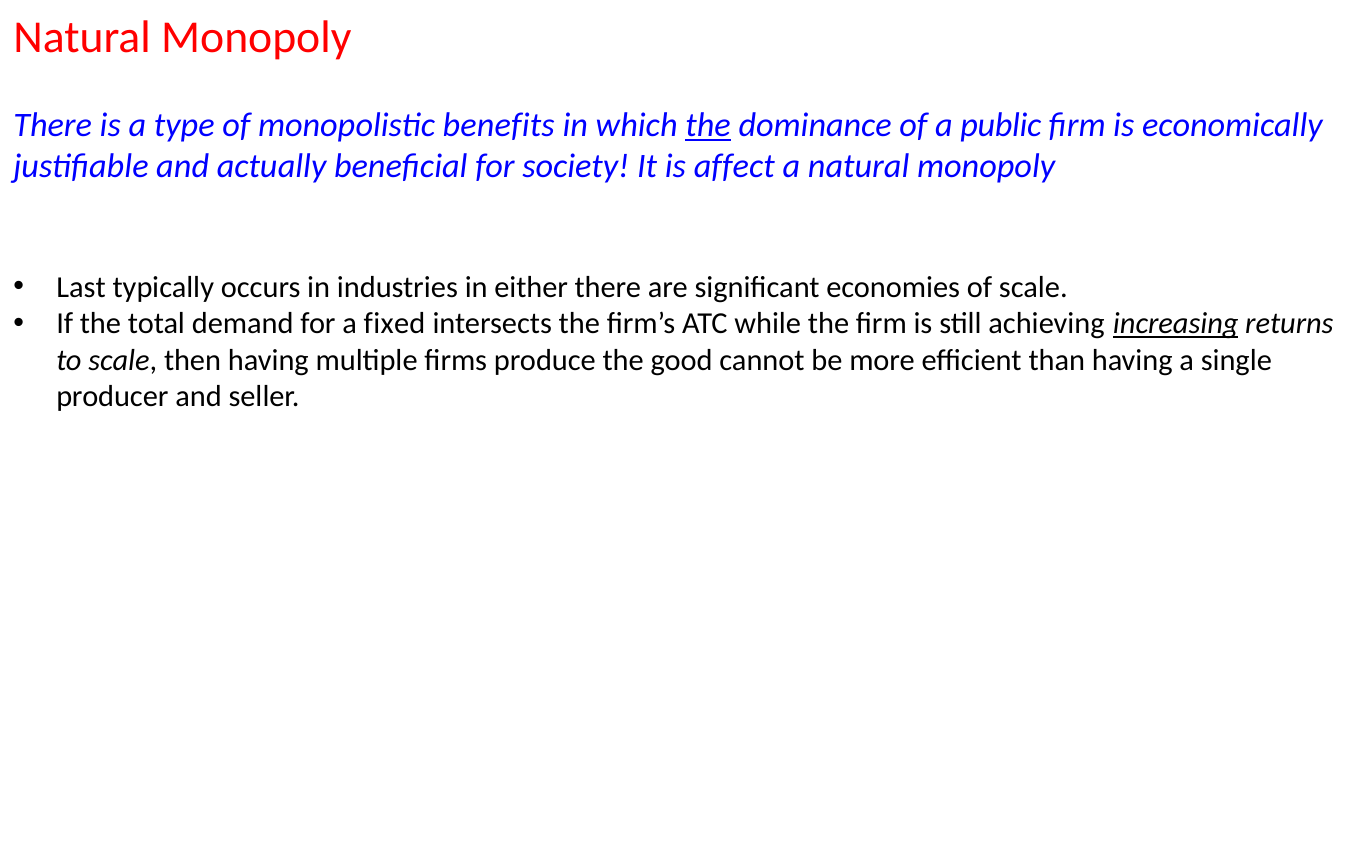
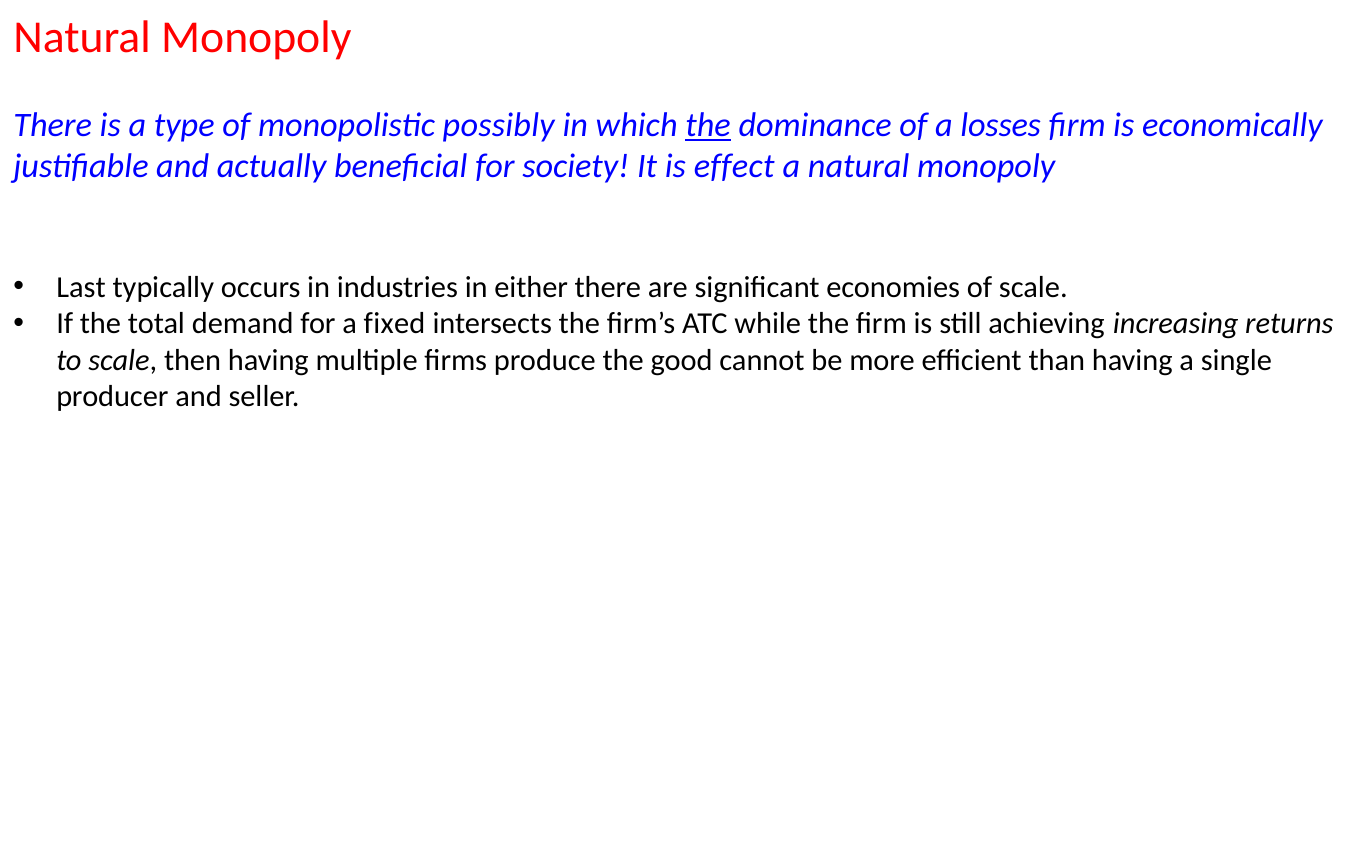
benefits: benefits -> possibly (499, 126)
public: public -> losses (1001, 126)
affect: affect -> effect (734, 167)
increasing underline: present -> none (1176, 324)
